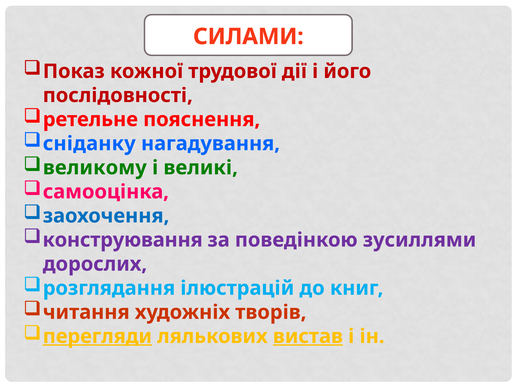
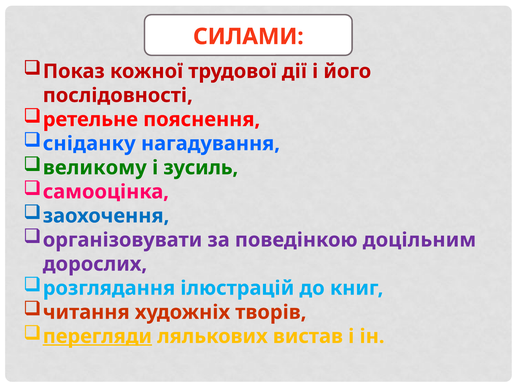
великі: великі -> зусиль (201, 168)
конструювання: конструювання -> організовувати (123, 240)
зусиллями: зусиллями -> доцільним (419, 240)
вистав underline: present -> none (308, 337)
